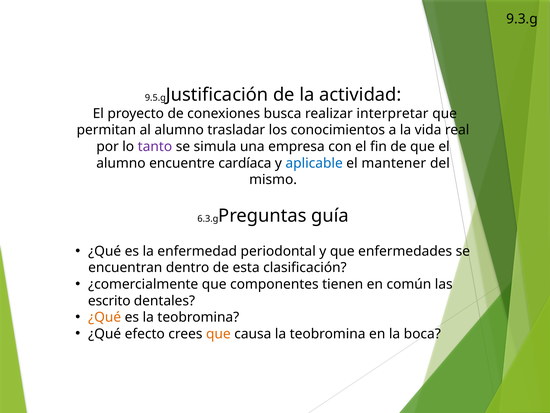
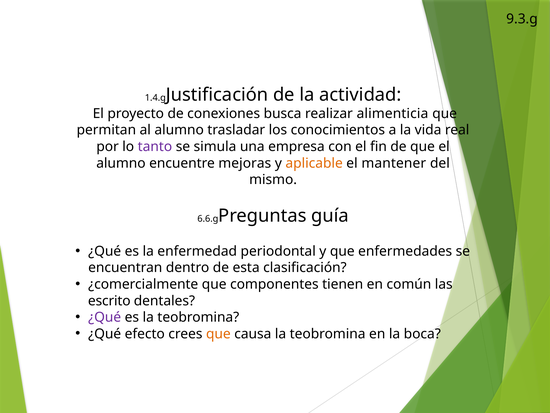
9.5.g: 9.5.g -> 1.4.g (155, 98)
interpretar: interpretar -> alimenticia (392, 113)
cardíaca: cardíaca -> mejoras (245, 163)
aplicable colour: blue -> orange (314, 163)
6.3.g: 6.3.g -> 6.6.g (208, 219)
¿Qué colour: orange -> purple (105, 317)
